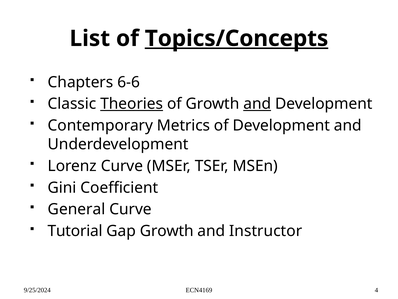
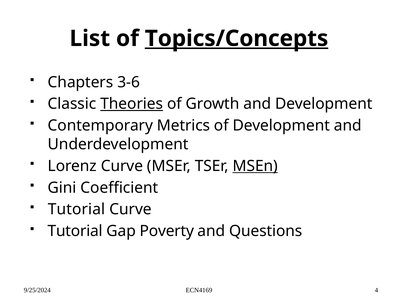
6-6: 6-6 -> 3-6 (129, 82)
and underline: present -> none (257, 104)
MSEn underline: none -> present (255, 166)
General: General -> Tutorial (76, 209)
Gap Growth: Growth -> Poverty (167, 231)
Instructor: Instructor -> Questions (266, 231)
